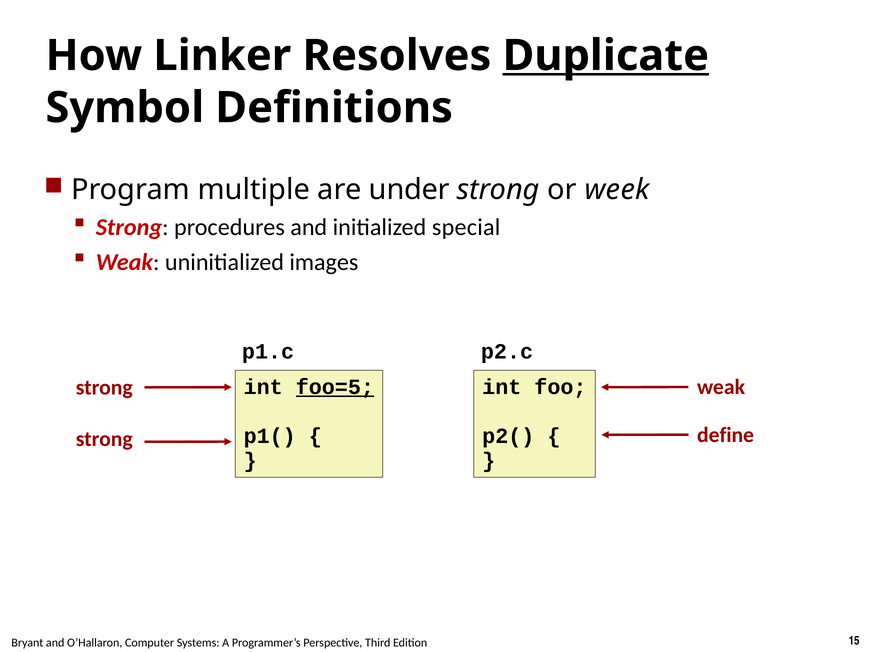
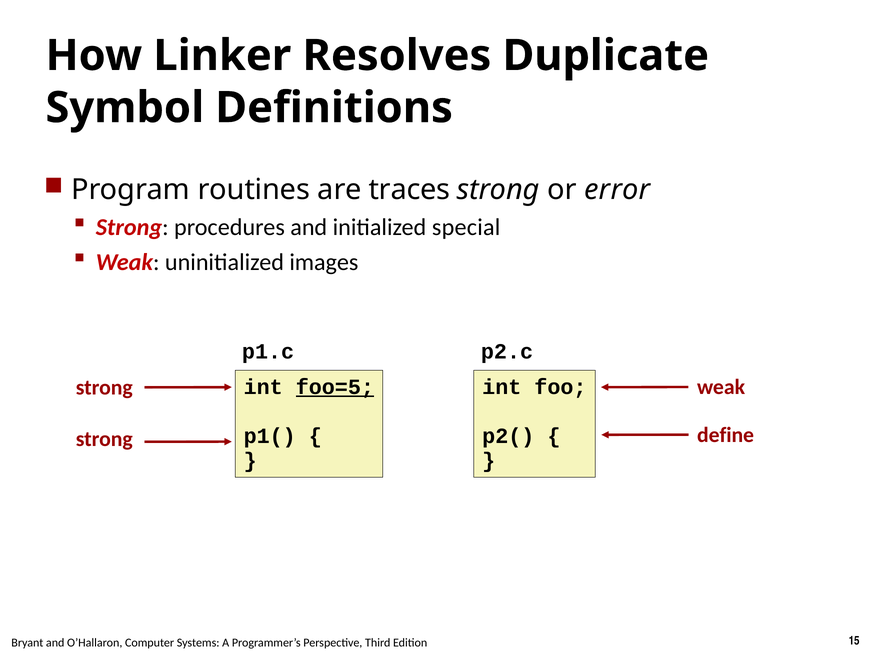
Duplicate underline: present -> none (606, 56)
multiple: multiple -> routines (254, 190)
under: under -> traces (409, 190)
week: week -> error (617, 190)
